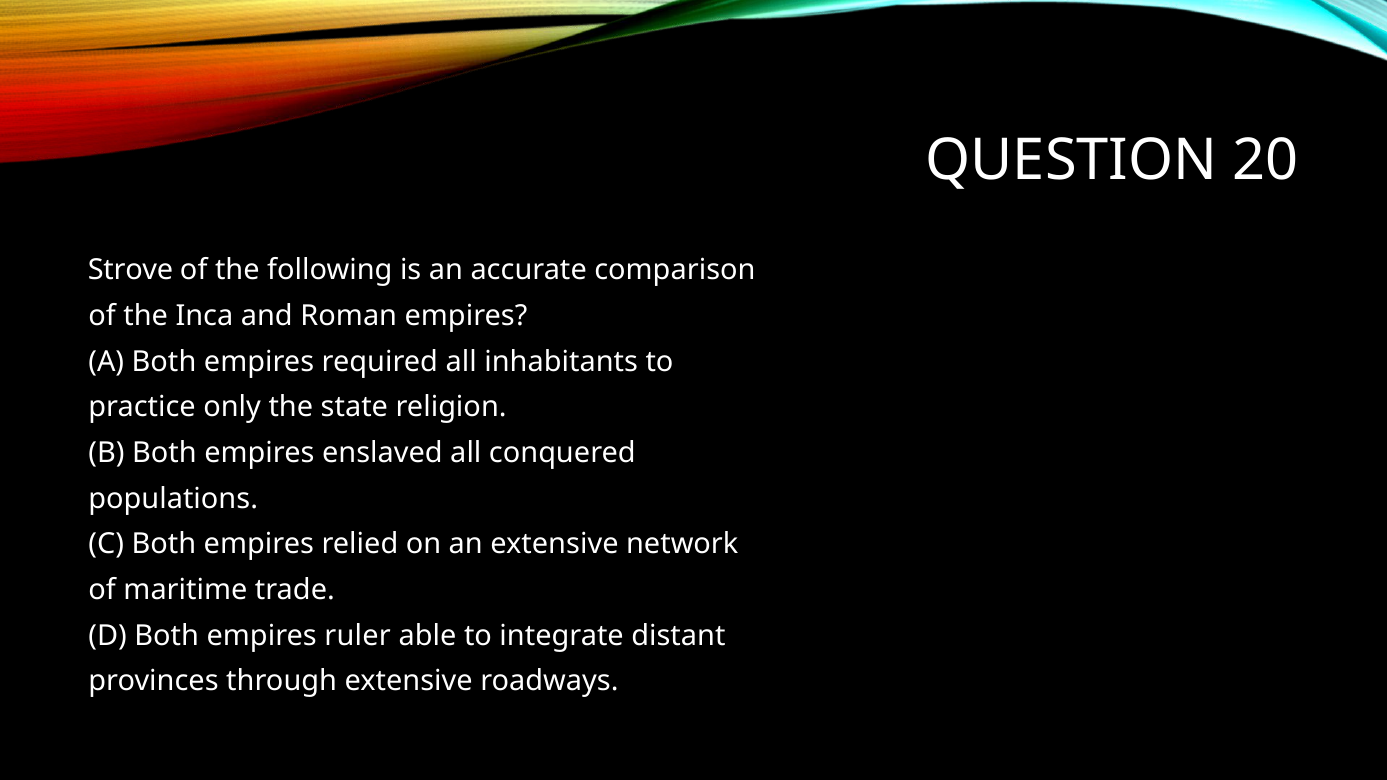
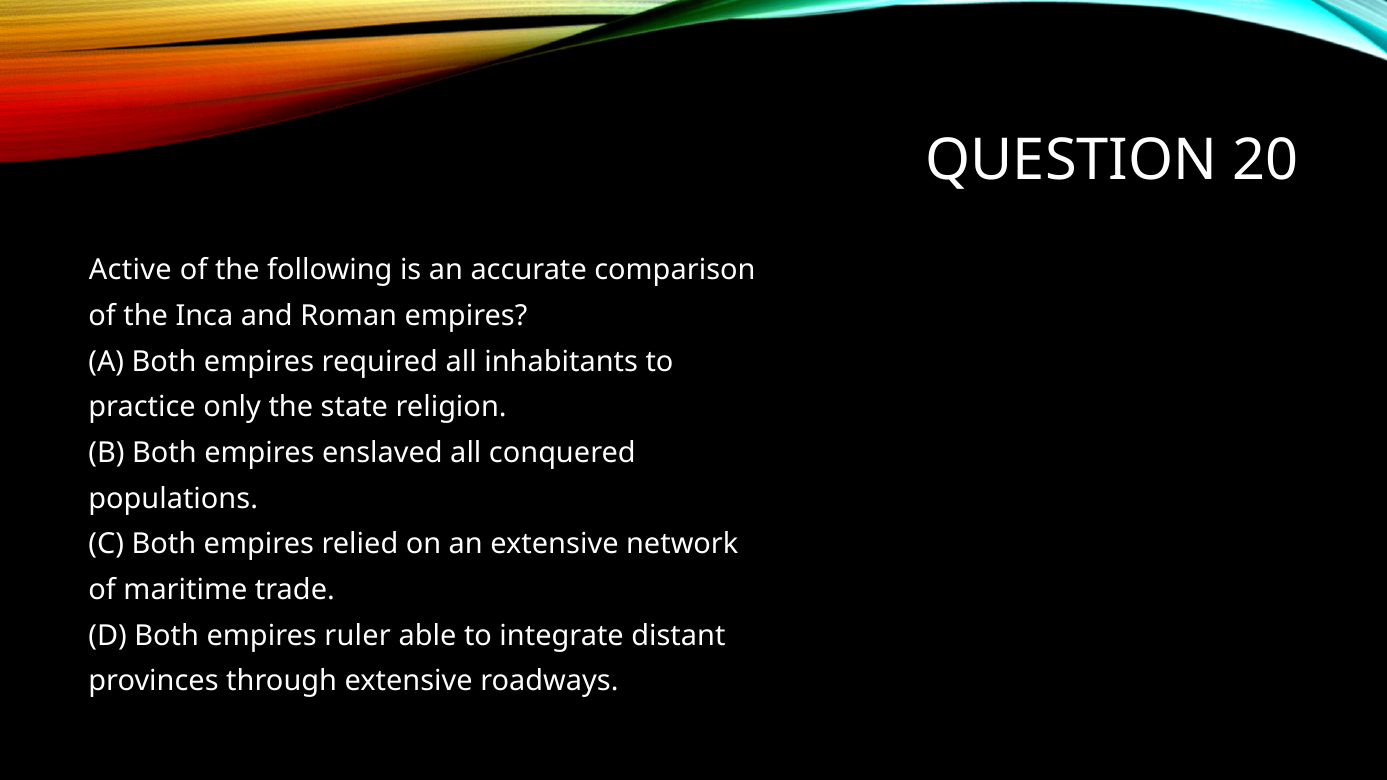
Strove: Strove -> Active (130, 270)
